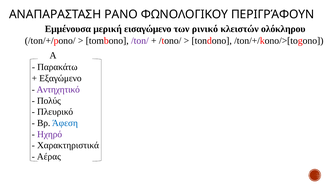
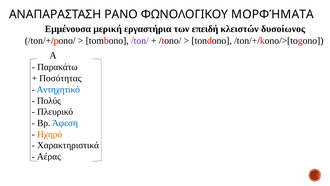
ΠΕΡΙΓΡΆΦΟΥΝ: ΠΕΡΙΓΡΆΦΟΥΝ -> ΜΟΡΦΉΜΑΤΑ (273, 14)
εισαγώμενο: εισαγώμενο -> εργαστήρια (148, 29)
ρινικό: ρινικό -> επειδή (205, 29)
ολόκληρου: ολόκληρου -> δυσοίωνος (283, 29)
Εξαγώμενο: Εξαγώμενο -> Ποσότητας (60, 78)
Αντηχητικό colour: purple -> blue (58, 89)
Ηχηρό colour: purple -> orange (50, 134)
